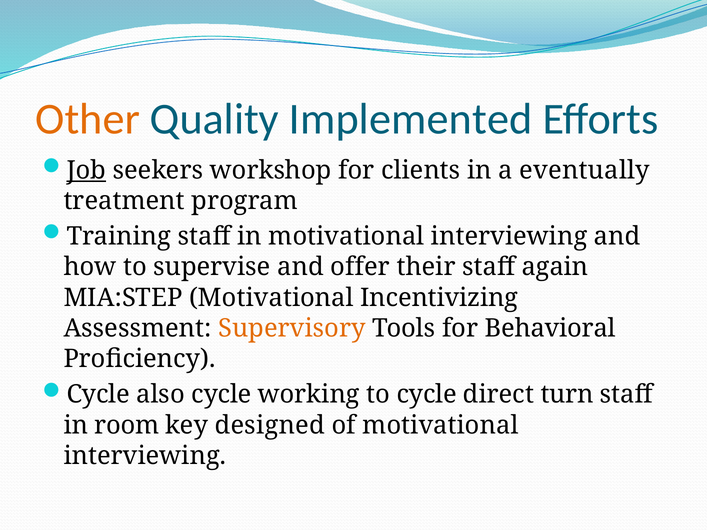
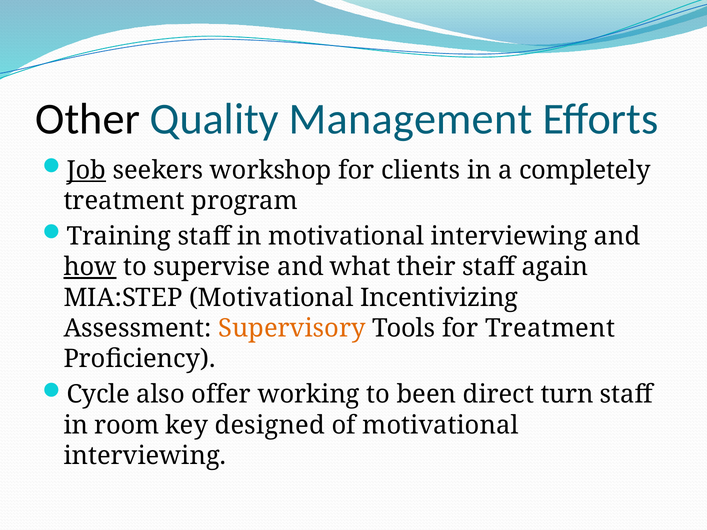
Other colour: orange -> black (88, 119)
Implemented: Implemented -> Management (411, 119)
eventually: eventually -> completely (585, 170)
how underline: none -> present (90, 267)
offer: offer -> what (360, 267)
for Behavioral: Behavioral -> Treatment (550, 328)
also cycle: cycle -> offer (221, 395)
to cycle: cycle -> been (426, 395)
